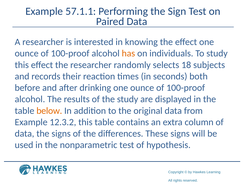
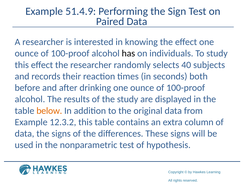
57.1.1: 57.1.1 -> 51.4.9 (81, 11)
has colour: orange -> black (128, 54)
18: 18 -> 40 (186, 65)
